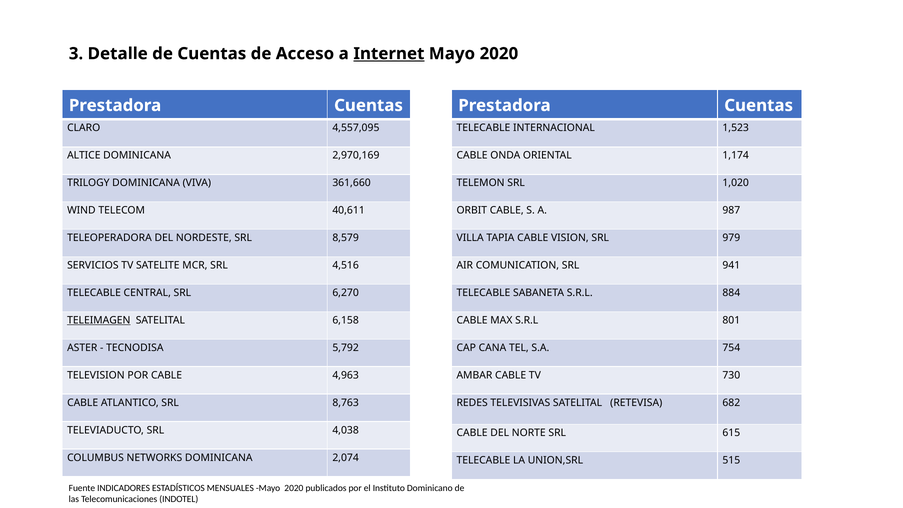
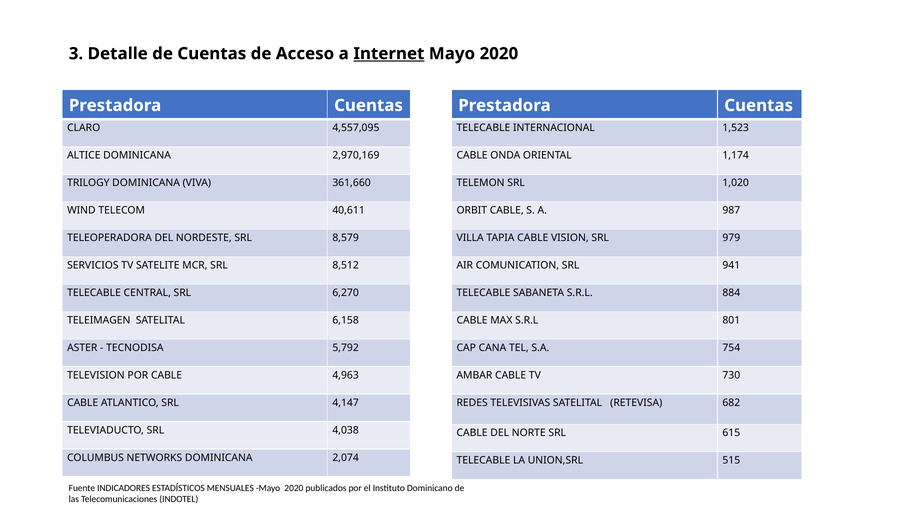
4,516: 4,516 -> 8,512 (346, 265)
TELEIMAGEN underline: present -> none (99, 320)
8,763: 8,763 -> 4,147 (346, 403)
